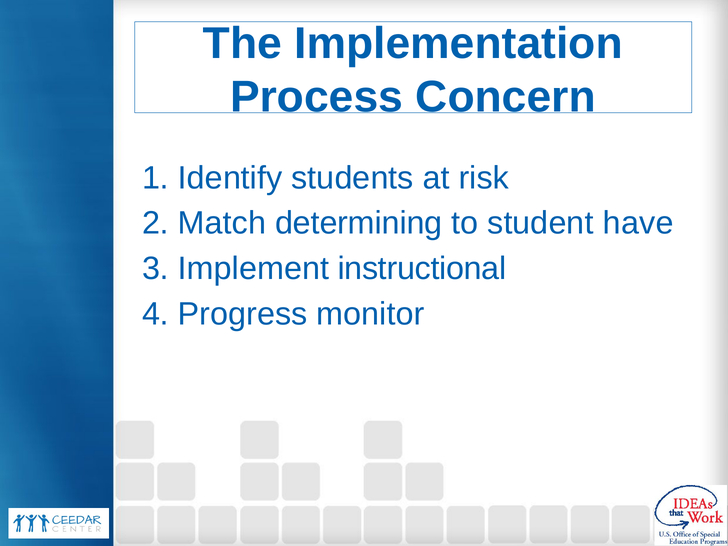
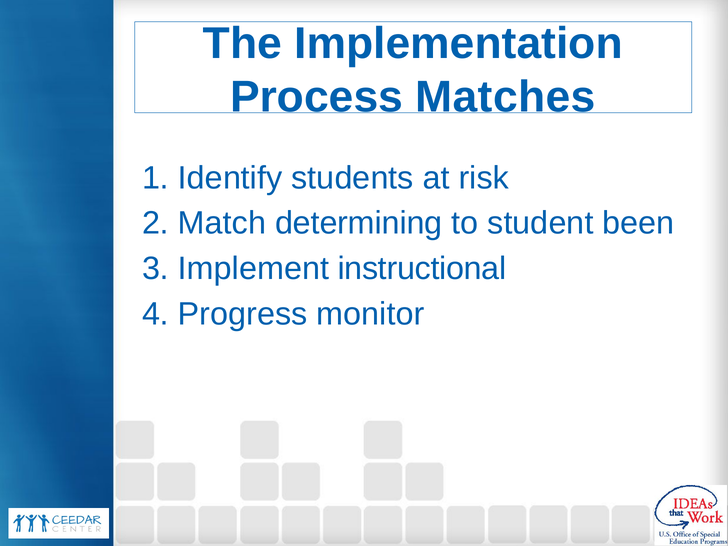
Concern: Concern -> Matches (505, 97)
have: have -> been (638, 223)
